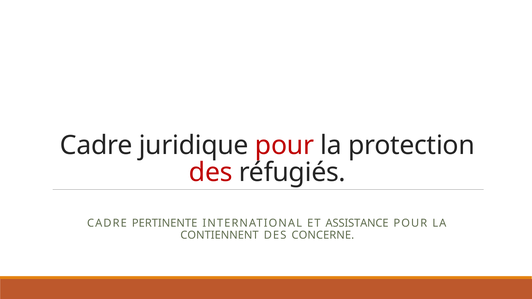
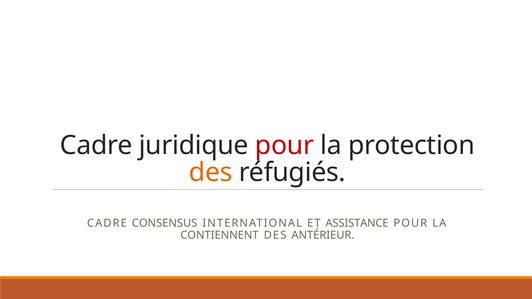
des colour: red -> orange (211, 173)
PERTINENTE: PERTINENTE -> CONSENSUS (165, 223)
CONCERNE: CONCERNE -> ANTÉRIEUR (323, 235)
